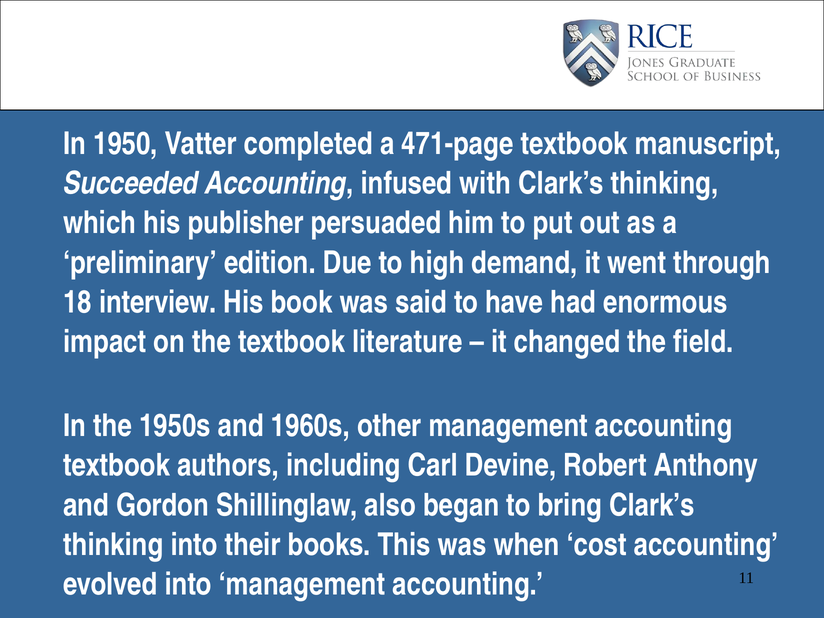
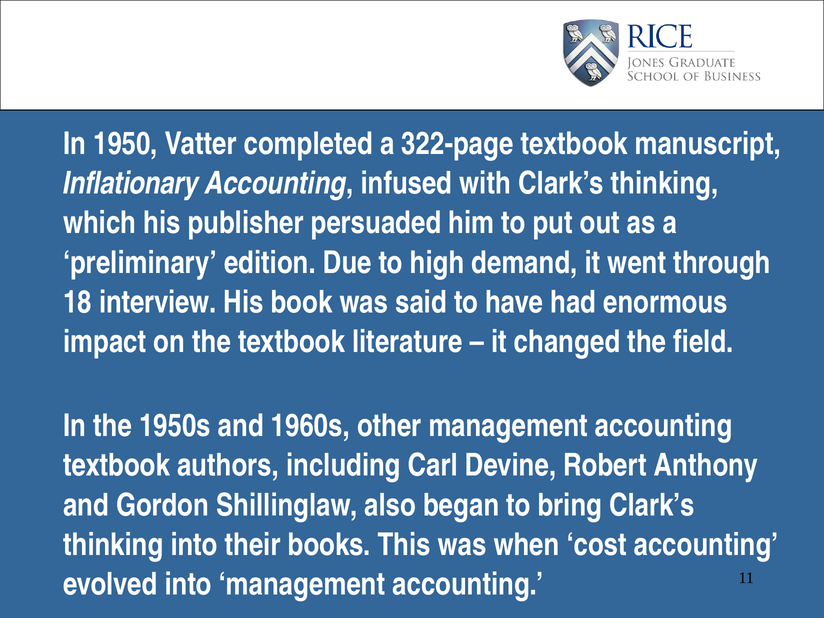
471-page: 471-page -> 322-page (457, 144)
Succeeded: Succeeded -> Inflationary (131, 183)
